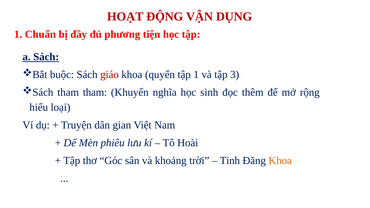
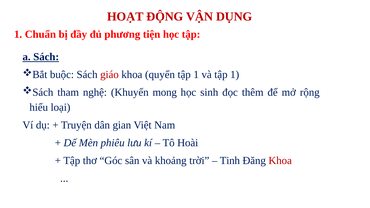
và tập 3: 3 -> 1 (235, 75)
tham tham: tham -> nghệ (95, 92)
nghĩa: nghĩa -> mong (165, 92)
Khoa colour: orange -> red (280, 161)
